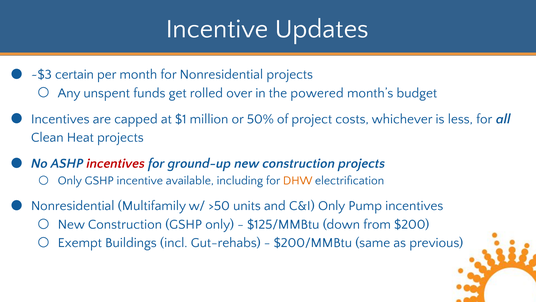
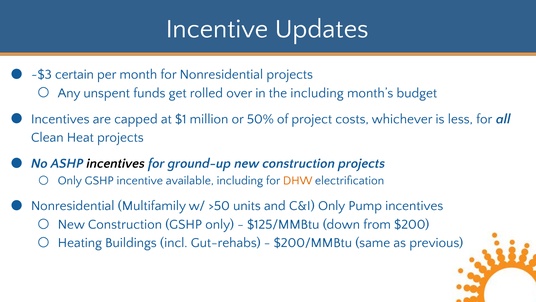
the powered: powered -> including (317, 93)
incentives colour: red -> black (116, 163)
Exempt: Exempt -> Heating (80, 242)
